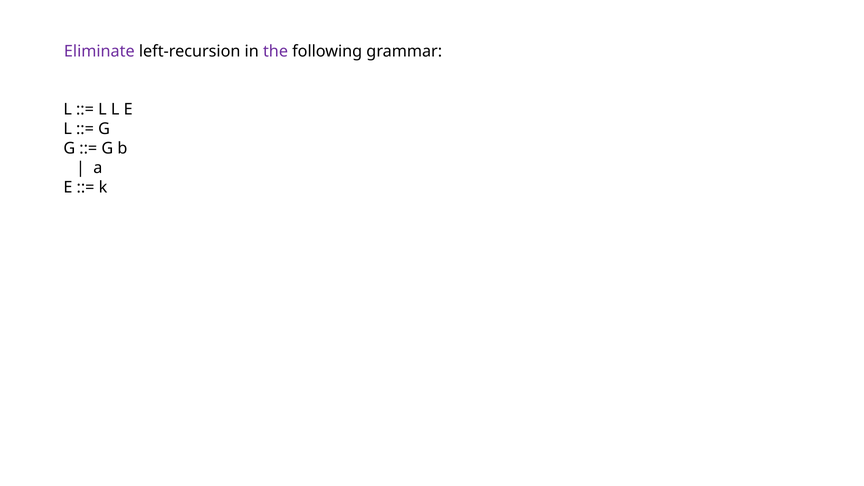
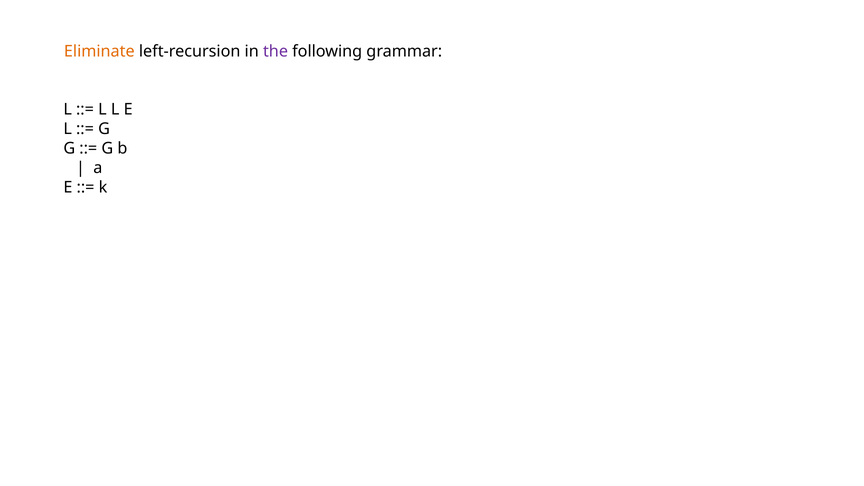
Eliminate colour: purple -> orange (99, 51)
